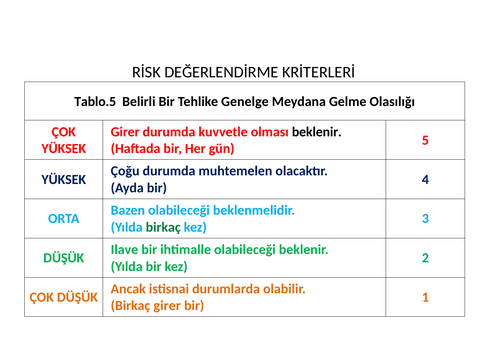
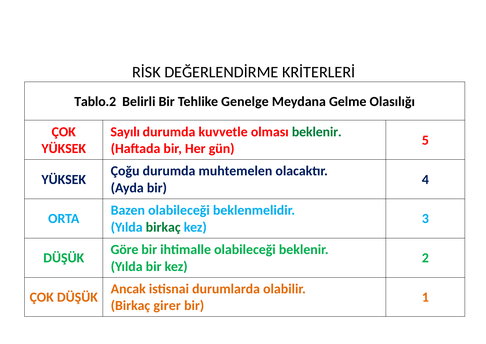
Tablo.5: Tablo.5 -> Tablo.2 (95, 102)
Girer: Girer -> Sayılı (125, 132)
beklenir colour: black -> green (317, 132)
Ilave: Ilave -> Göre (125, 250)
